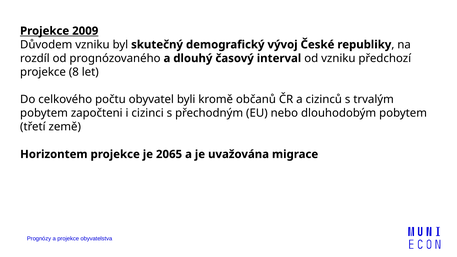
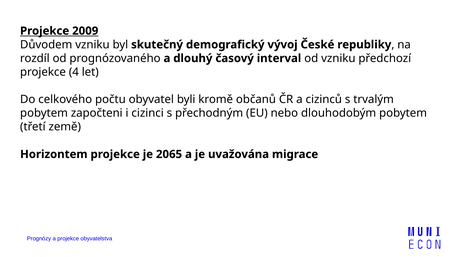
8: 8 -> 4 (74, 72)
